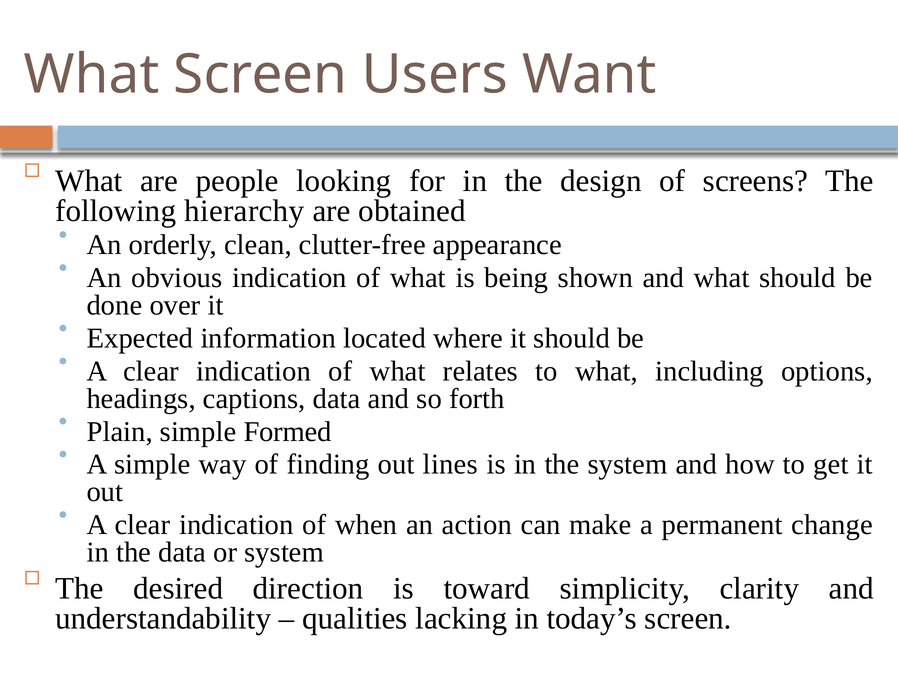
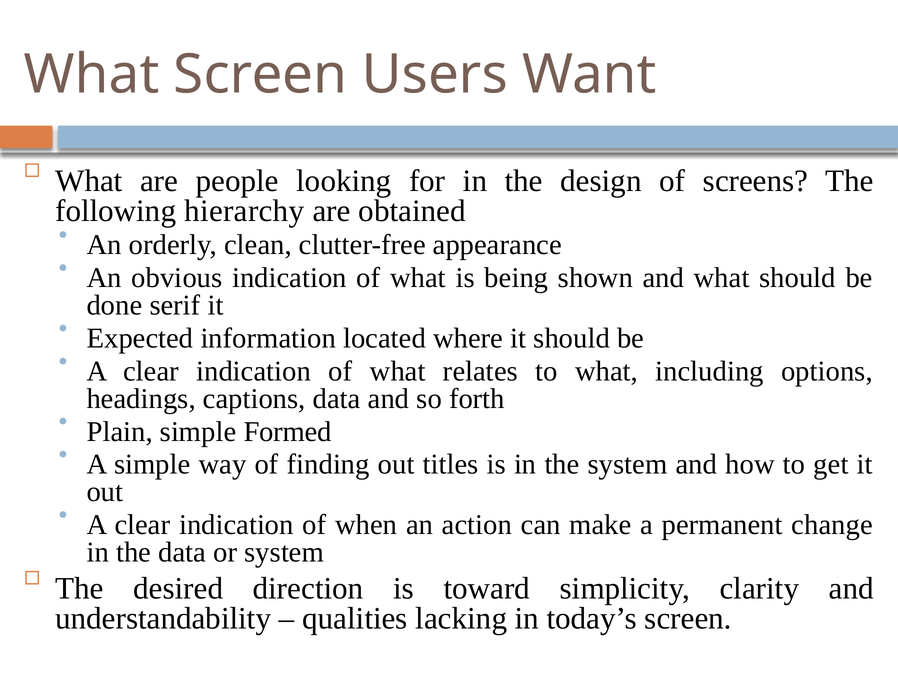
over: over -> serif (175, 305)
lines: lines -> titles (451, 465)
